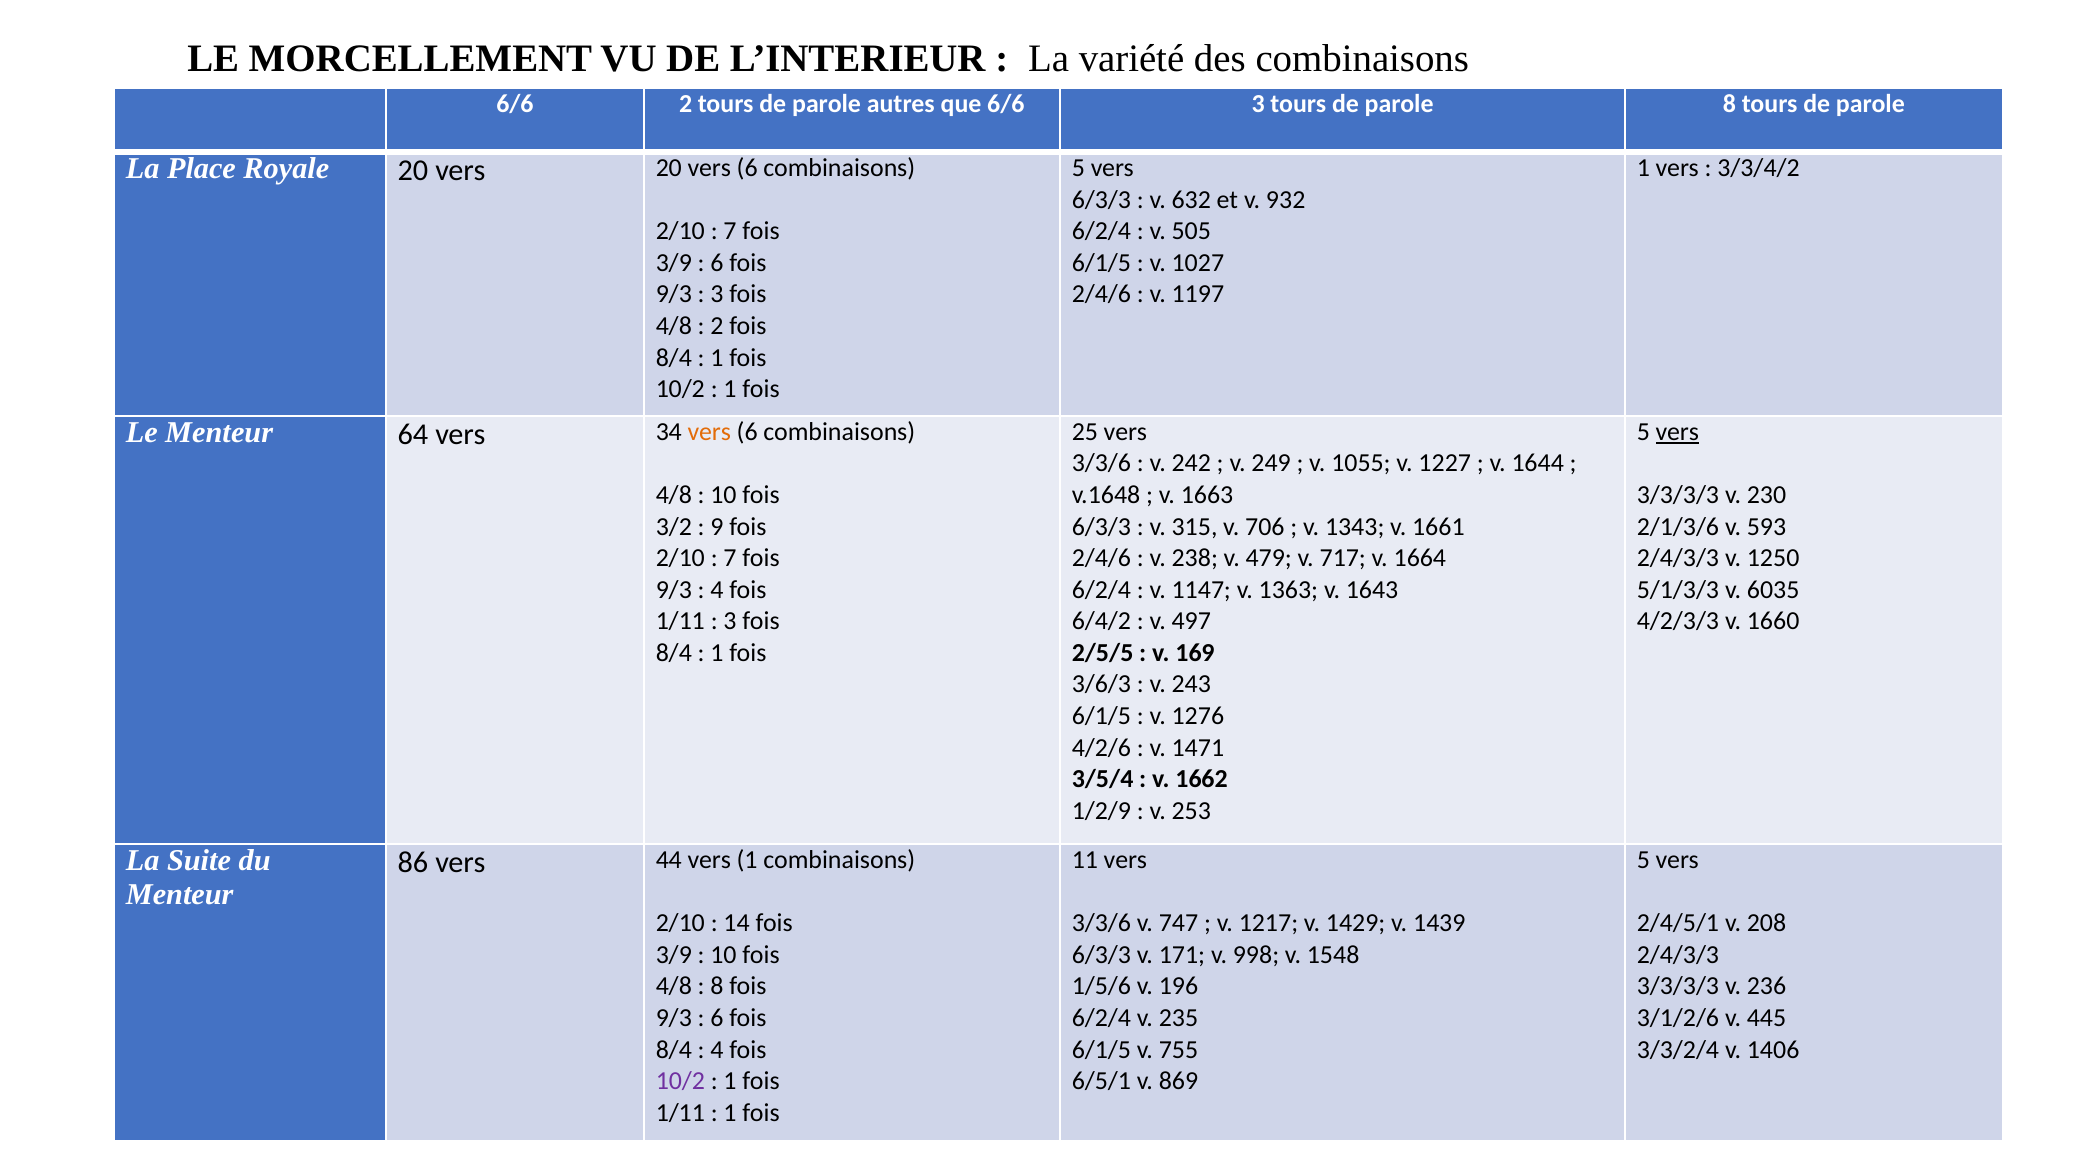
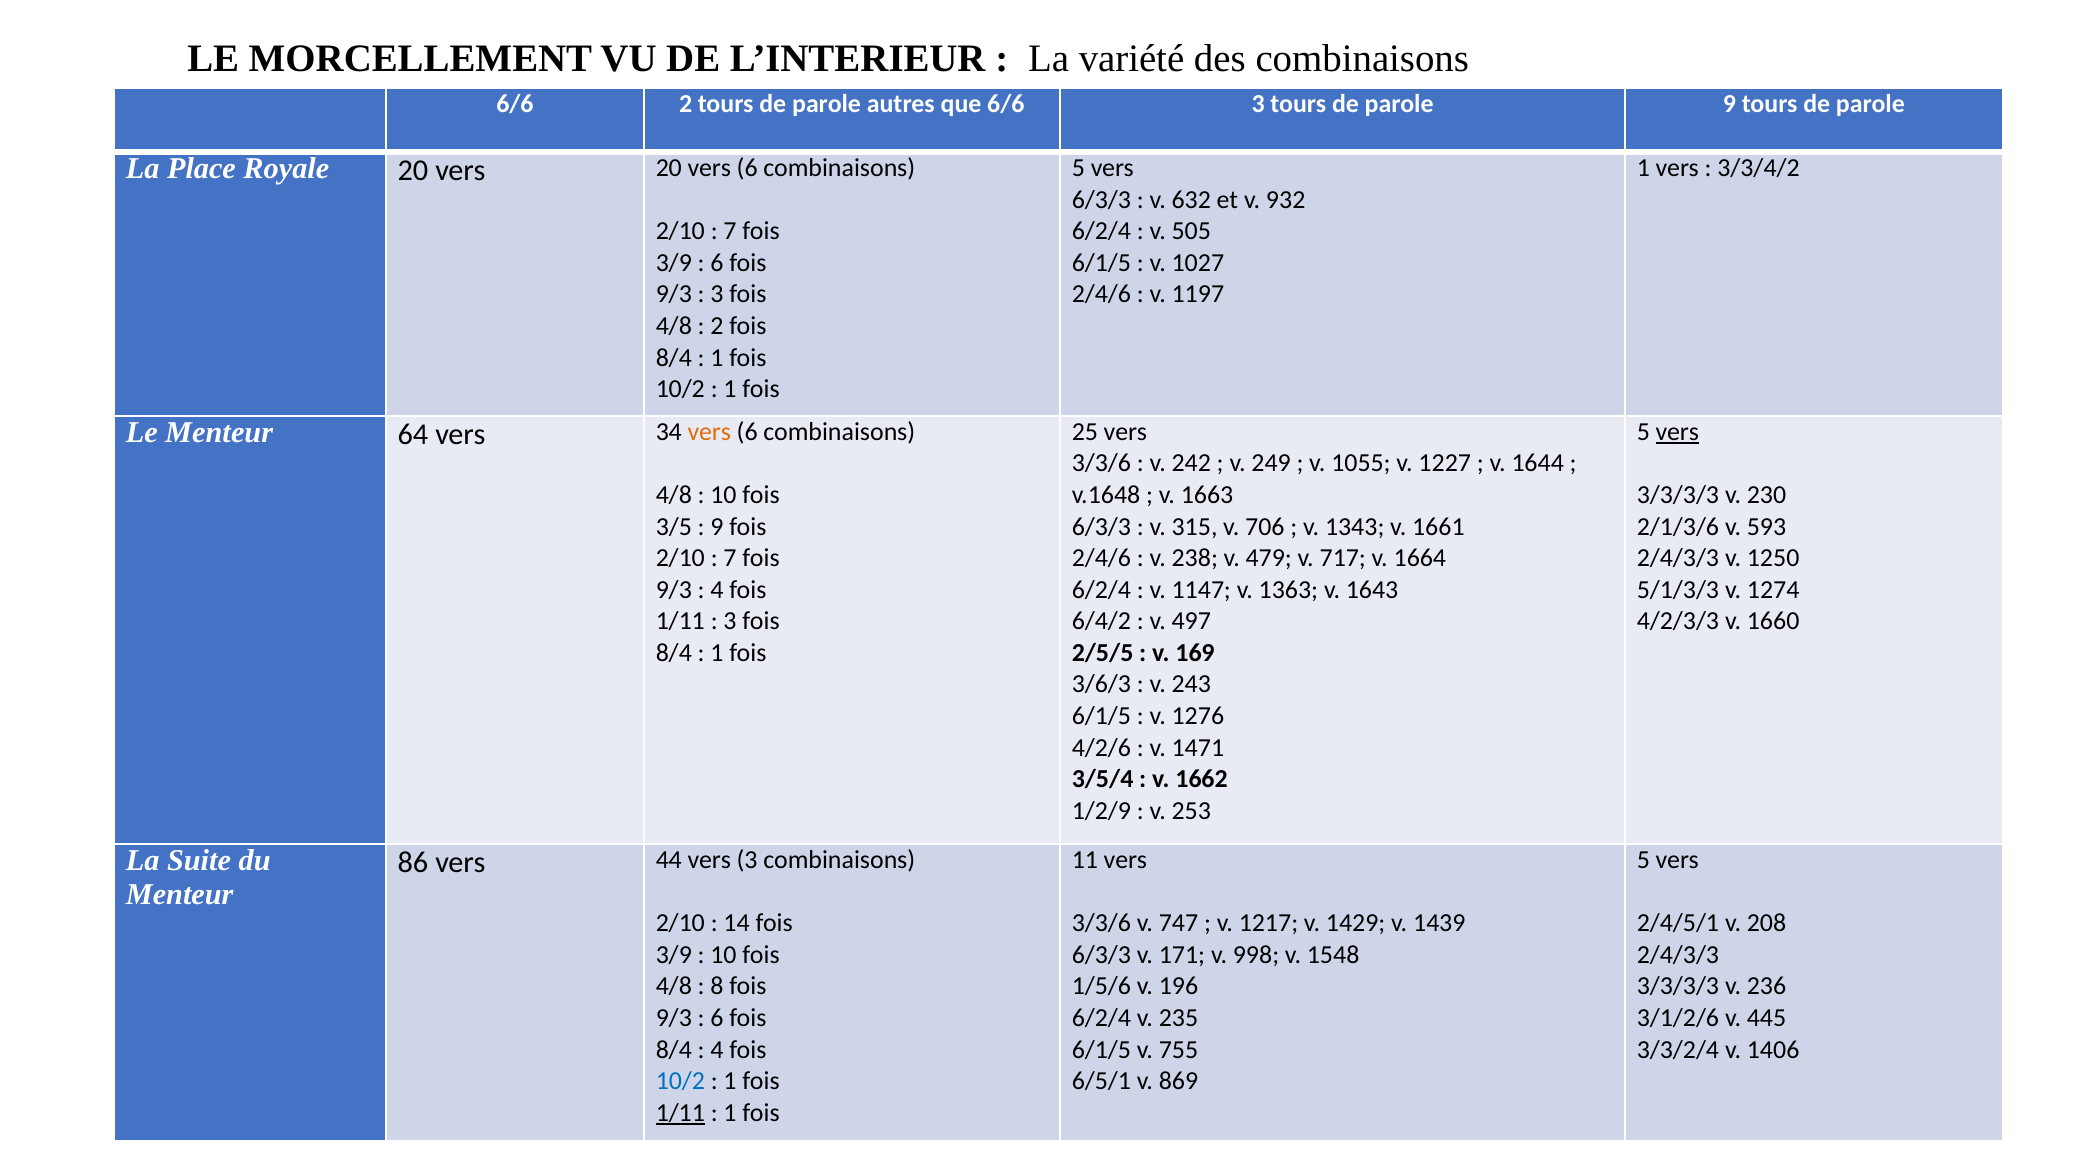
parole 8: 8 -> 9 (1729, 104)
3/2: 3/2 -> 3/5 (674, 527)
6035: 6035 -> 1274 (1773, 590)
vers 1: 1 -> 3 (747, 861)
10/2 colour: purple -> blue (680, 1082)
1/11 underline: none -> present (680, 1113)
